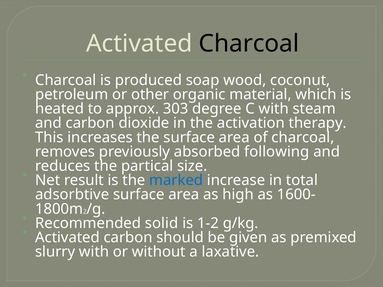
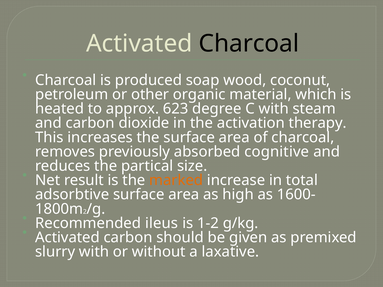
303: 303 -> 623 (176, 109)
following: following -> cognitive (277, 152)
marked colour: blue -> orange (176, 180)
solid: solid -> ileus (162, 223)
